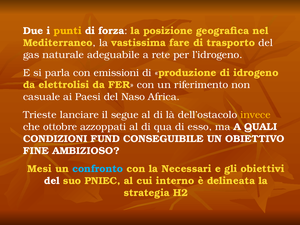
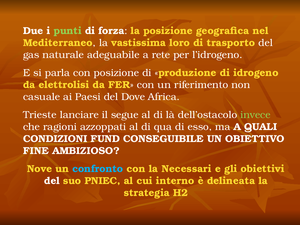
punti colour: yellow -> light green (68, 31)
fare: fare -> loro (180, 43)
con emissioni: emissioni -> posizione (116, 73)
Naso: Naso -> Dove (133, 97)
invece colour: yellow -> light green (255, 115)
ottobre: ottobre -> ragioni (60, 127)
Mesi: Mesi -> Nove (40, 169)
